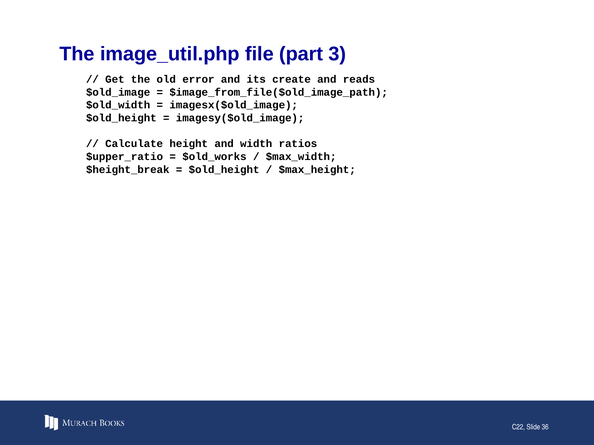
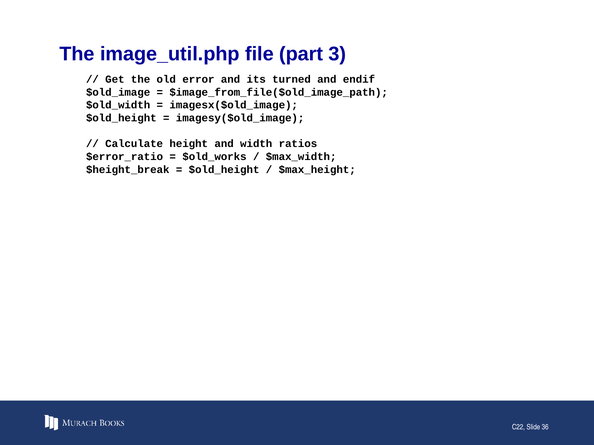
create: create -> turned (292, 79)
reads: reads -> endif (359, 79)
$upper_ratio: $upper_ratio -> $error_ratio (125, 157)
